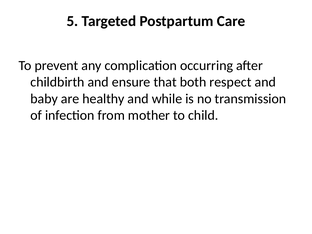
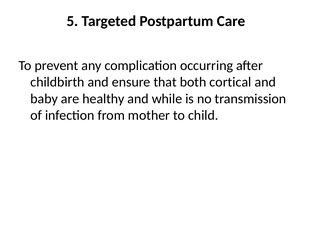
respect: respect -> cortical (230, 82)
